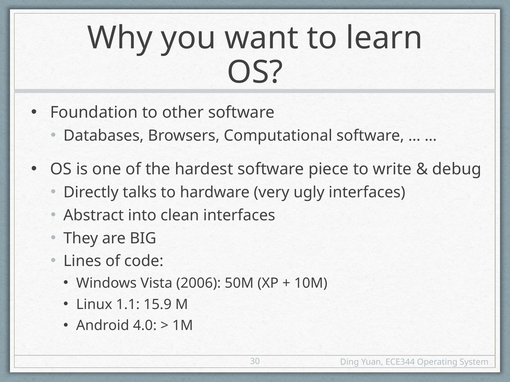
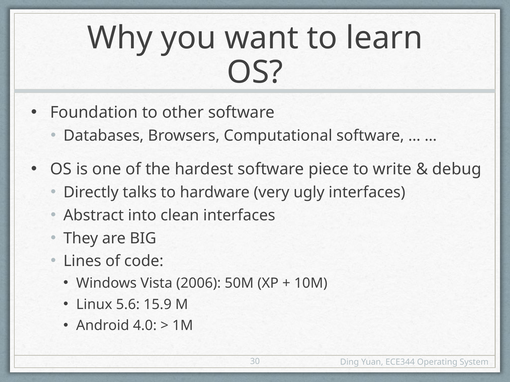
1.1: 1.1 -> 5.6 (128, 305)
